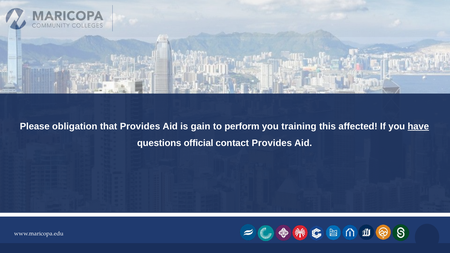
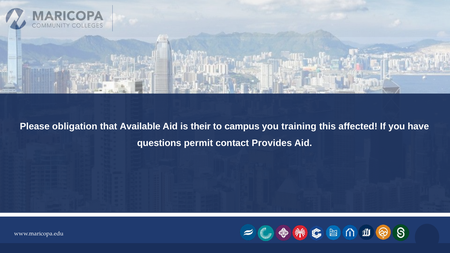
that Provides: Provides -> Available (140, 126)
gain: gain -> their (201, 126)
perform: perform -> campus (242, 126)
have underline: present -> none (418, 126)
official: official -> permit (198, 143)
